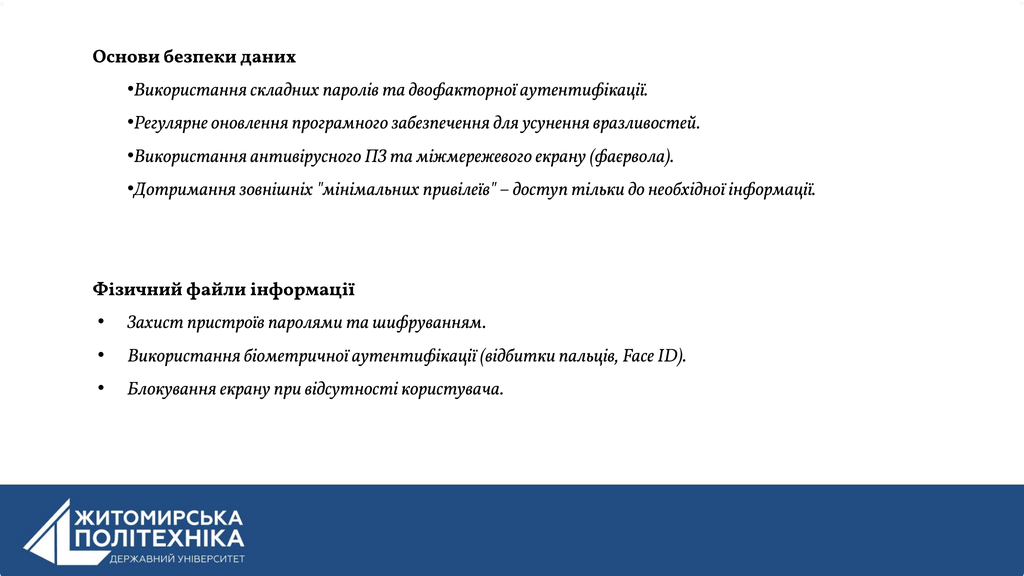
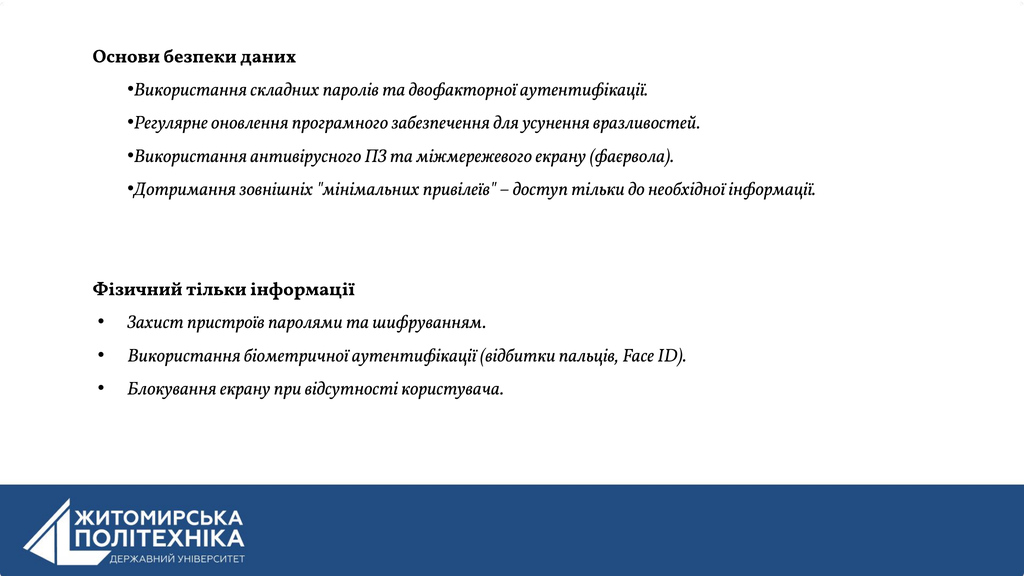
Фізичний файли: файли -> тільки (216, 289)
